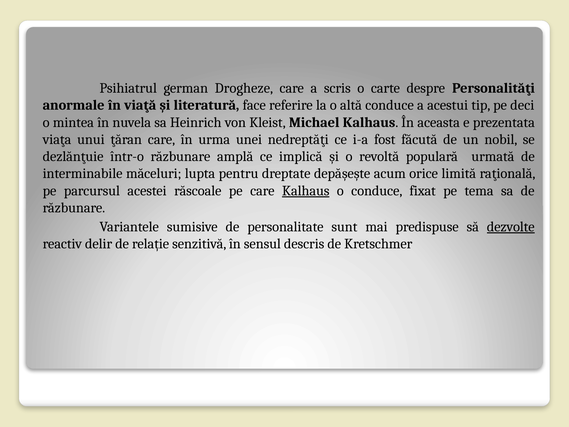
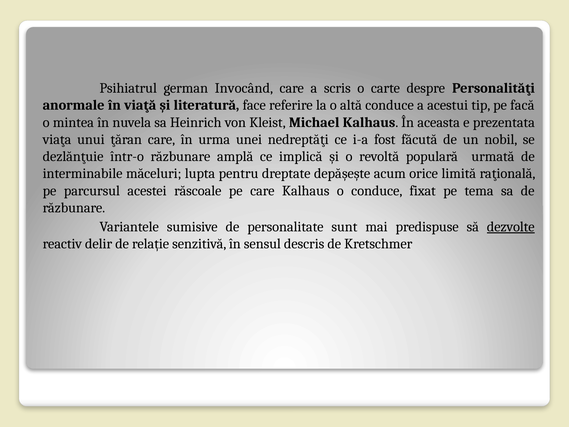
Drogheze: Drogheze -> Invocând (244, 88)
deci: deci -> facă (522, 105)
Kalhaus underline: present -> none (306, 191)
